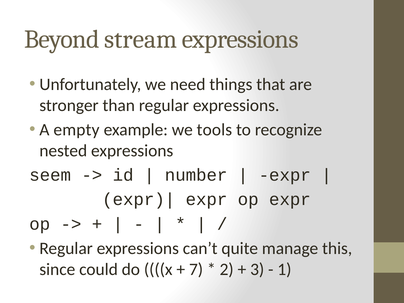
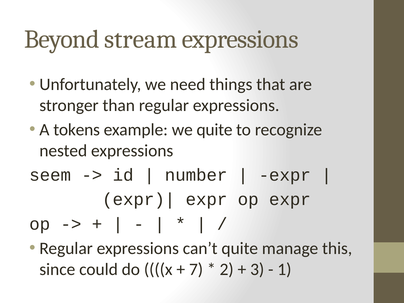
empty: empty -> tokens (77, 130)
we tools: tools -> quite (215, 130)
